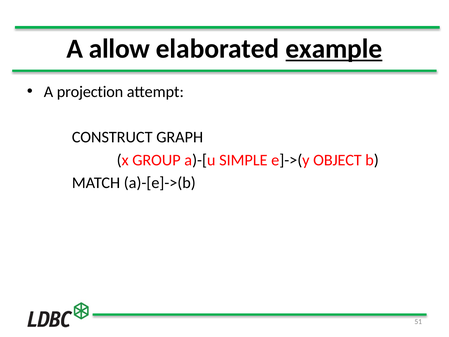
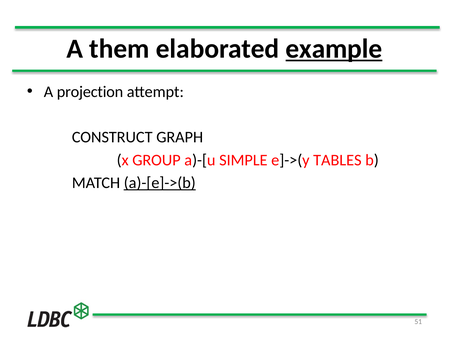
allow: allow -> them (119, 49)
OBJECT: OBJECT -> TABLES (337, 160)
a)-[e]->(b underline: none -> present (160, 183)
